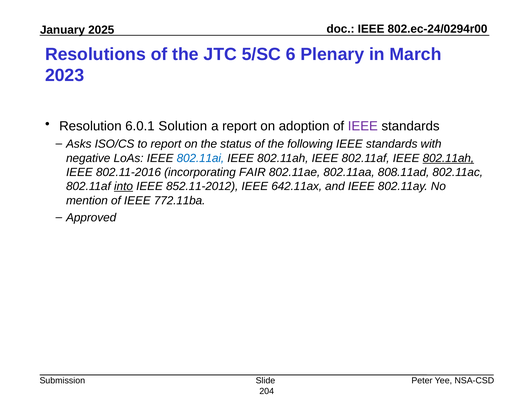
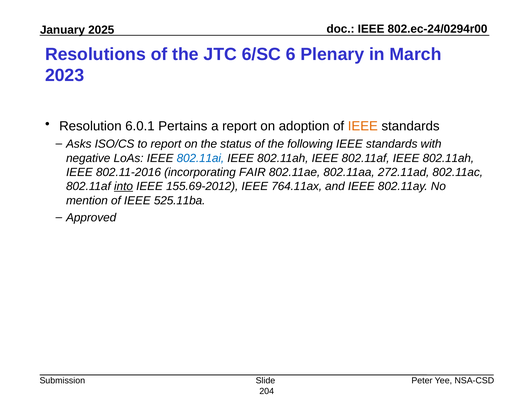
5/SC: 5/SC -> 6/SC (261, 54)
Solution: Solution -> Pertains (183, 126)
IEEE colour: purple -> orange (363, 126)
802.11ah underline: present -> none (448, 158)
808.11ad: 808.11ad -> 272.11ad (404, 172)
852.11-2012: 852.11-2012 -> 155.69-2012 (202, 186)
642.11ax: 642.11ax -> 764.11ax (297, 186)
772.11ba: 772.11ba -> 525.11ba (180, 200)
